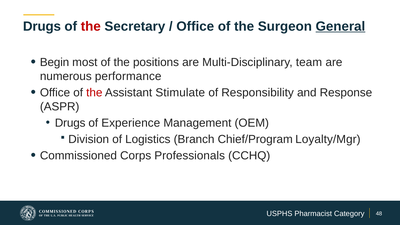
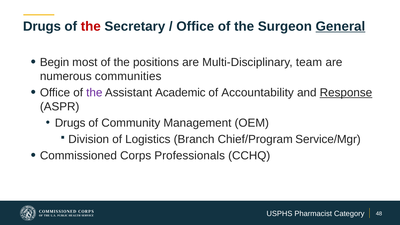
performance: performance -> communities (128, 76)
the colour: red -> purple (94, 93)
Stimulate: Stimulate -> Academic (180, 93)
Responsibility: Responsibility -> Accountability (258, 93)
Response underline: none -> present (346, 93)
Experience: Experience -> Community (131, 123)
Loyalty/Mgr: Loyalty/Mgr -> Service/Mgr (328, 139)
